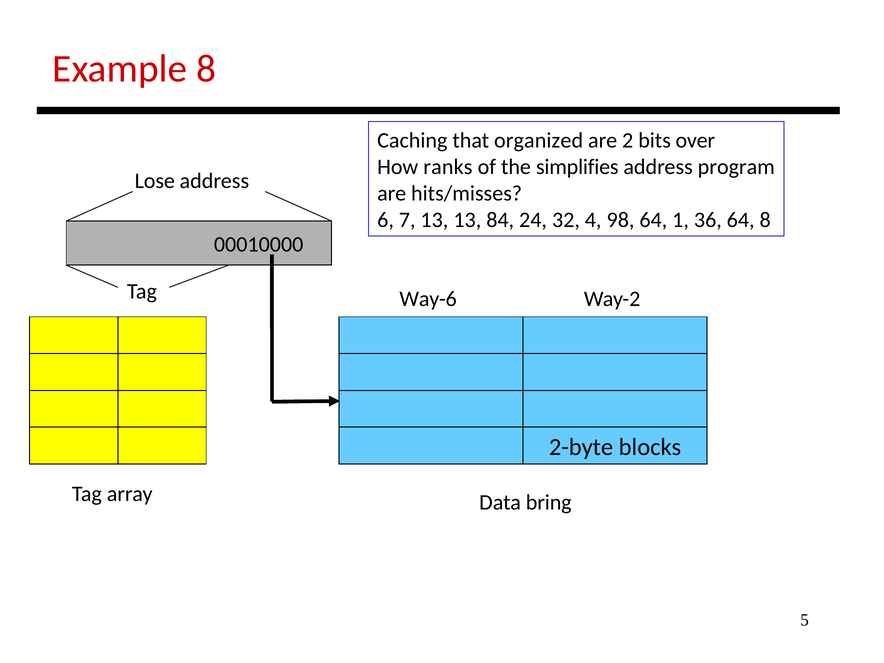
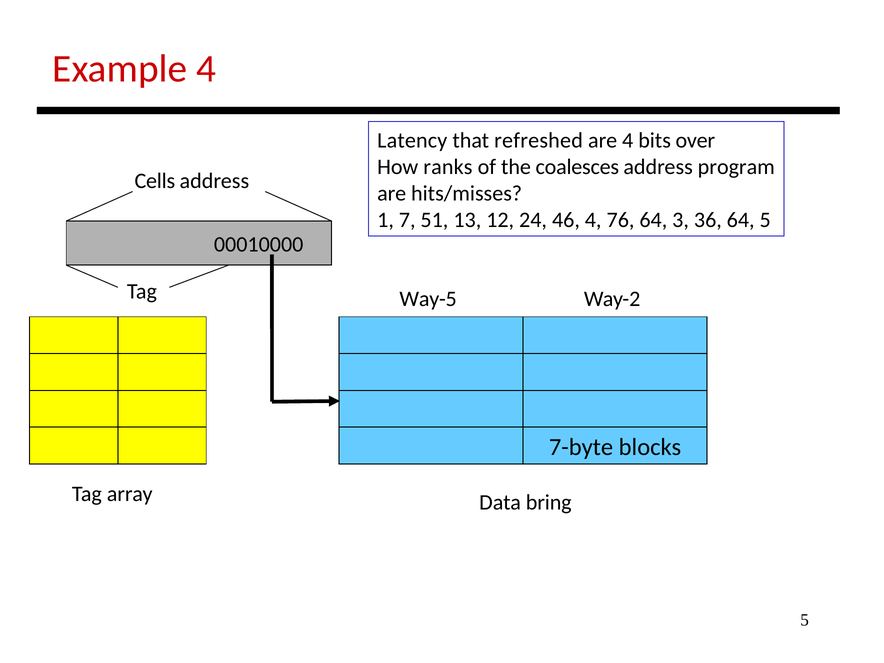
Example 8: 8 -> 4 (206, 69)
Caching: Caching -> Latency (412, 141)
organized: organized -> refreshed (539, 141)
are 2: 2 -> 4 (628, 141)
simplifies: simplifies -> coalesces (577, 167)
Lose: Lose -> Cells (155, 181)
6: 6 -> 1 (386, 220)
7 13: 13 -> 51 (434, 220)
84: 84 -> 12 (500, 220)
32: 32 -> 46 (566, 220)
98: 98 -> 76 (621, 220)
1: 1 -> 3 (681, 220)
64 8: 8 -> 5 (765, 220)
Way-6: Way-6 -> Way-5 (428, 299)
2-byte: 2-byte -> 7-byte (581, 447)
